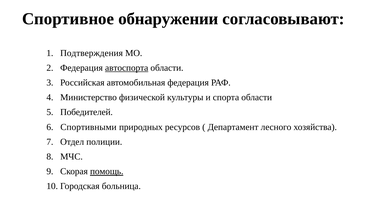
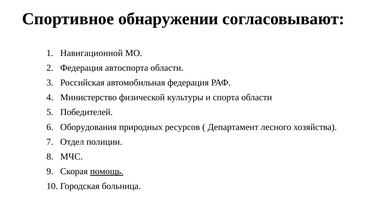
Подтверждения: Подтверждения -> Навигационной (92, 53)
автоспорта underline: present -> none (127, 68)
Спортивными: Спортивными -> Оборудования (89, 127)
